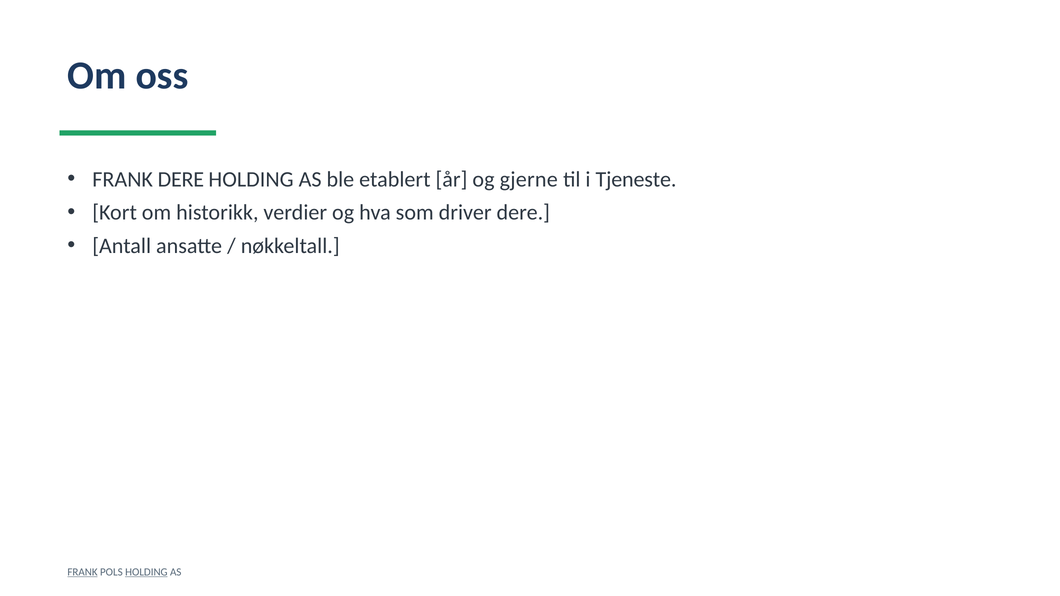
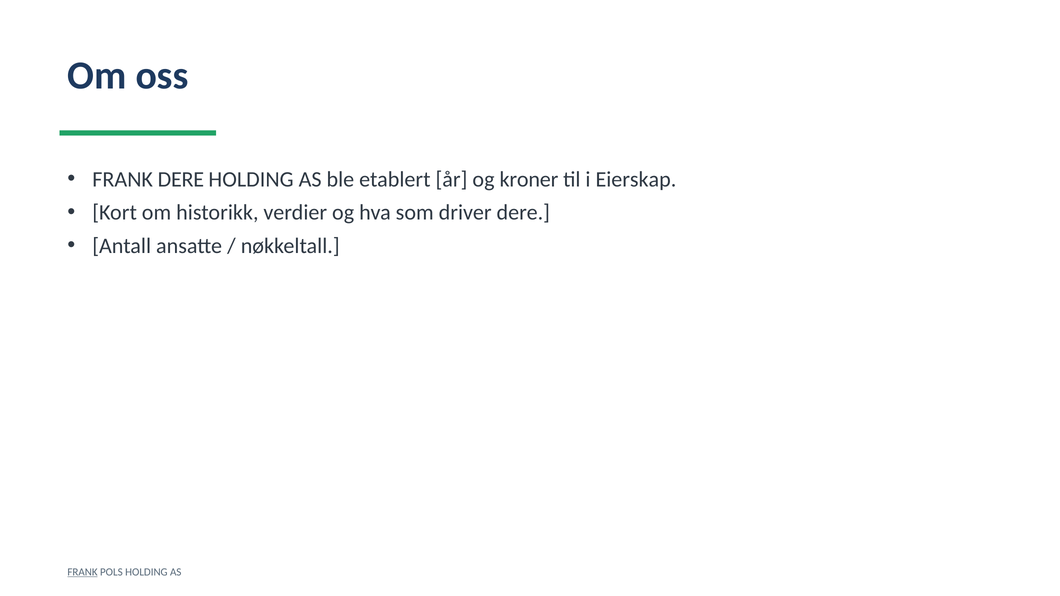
gjerne: gjerne -> kroner (529, 180)
Tjeneste: Tjeneste -> Eierskap (636, 180)
HOLDING underline: present -> none (146, 572)
